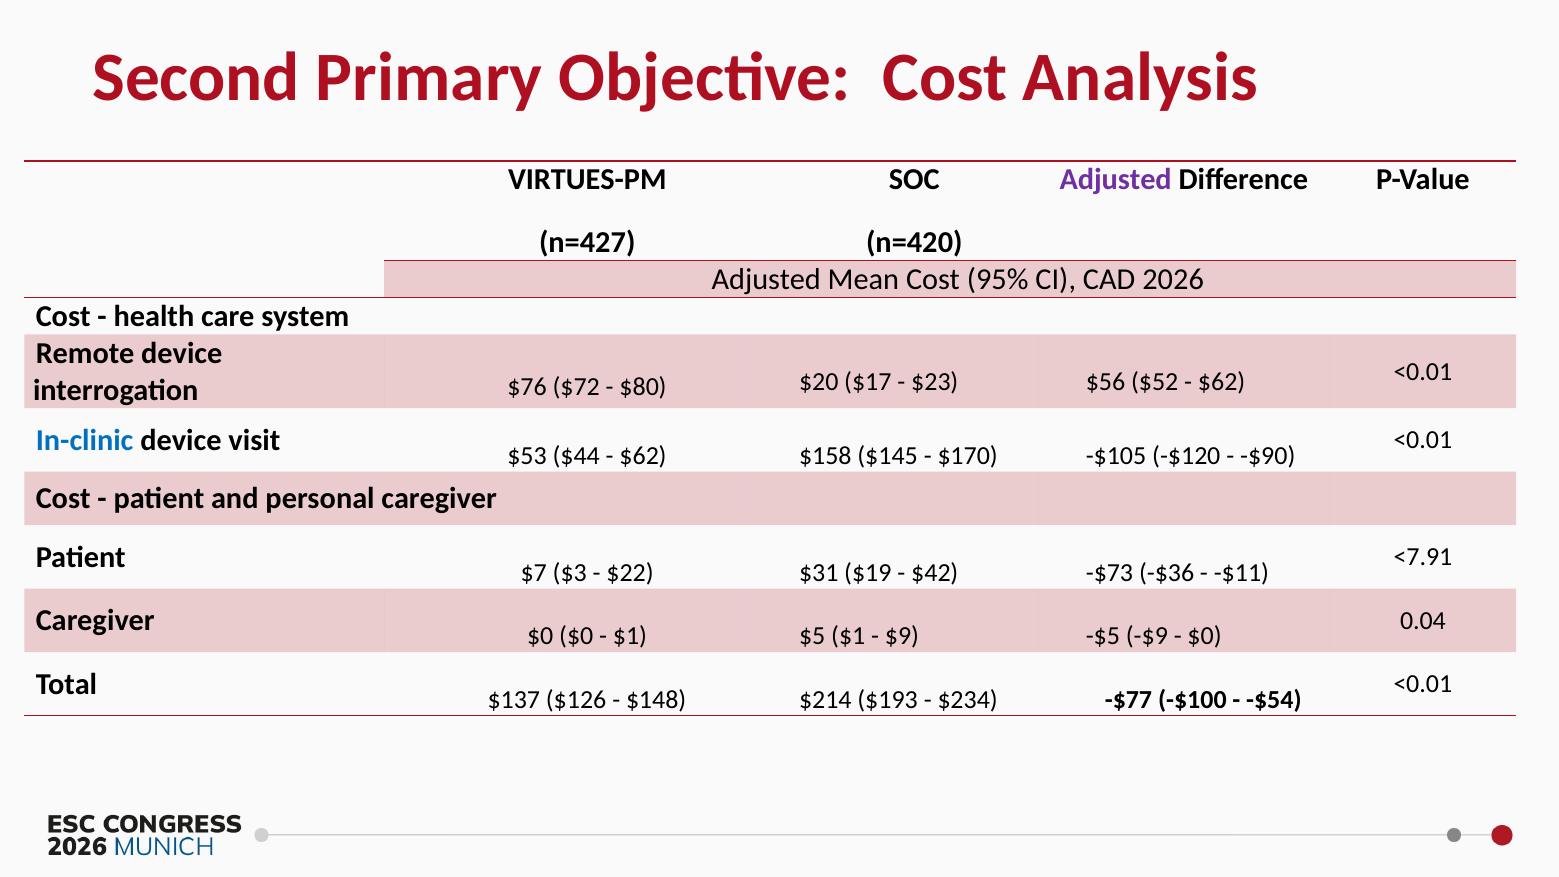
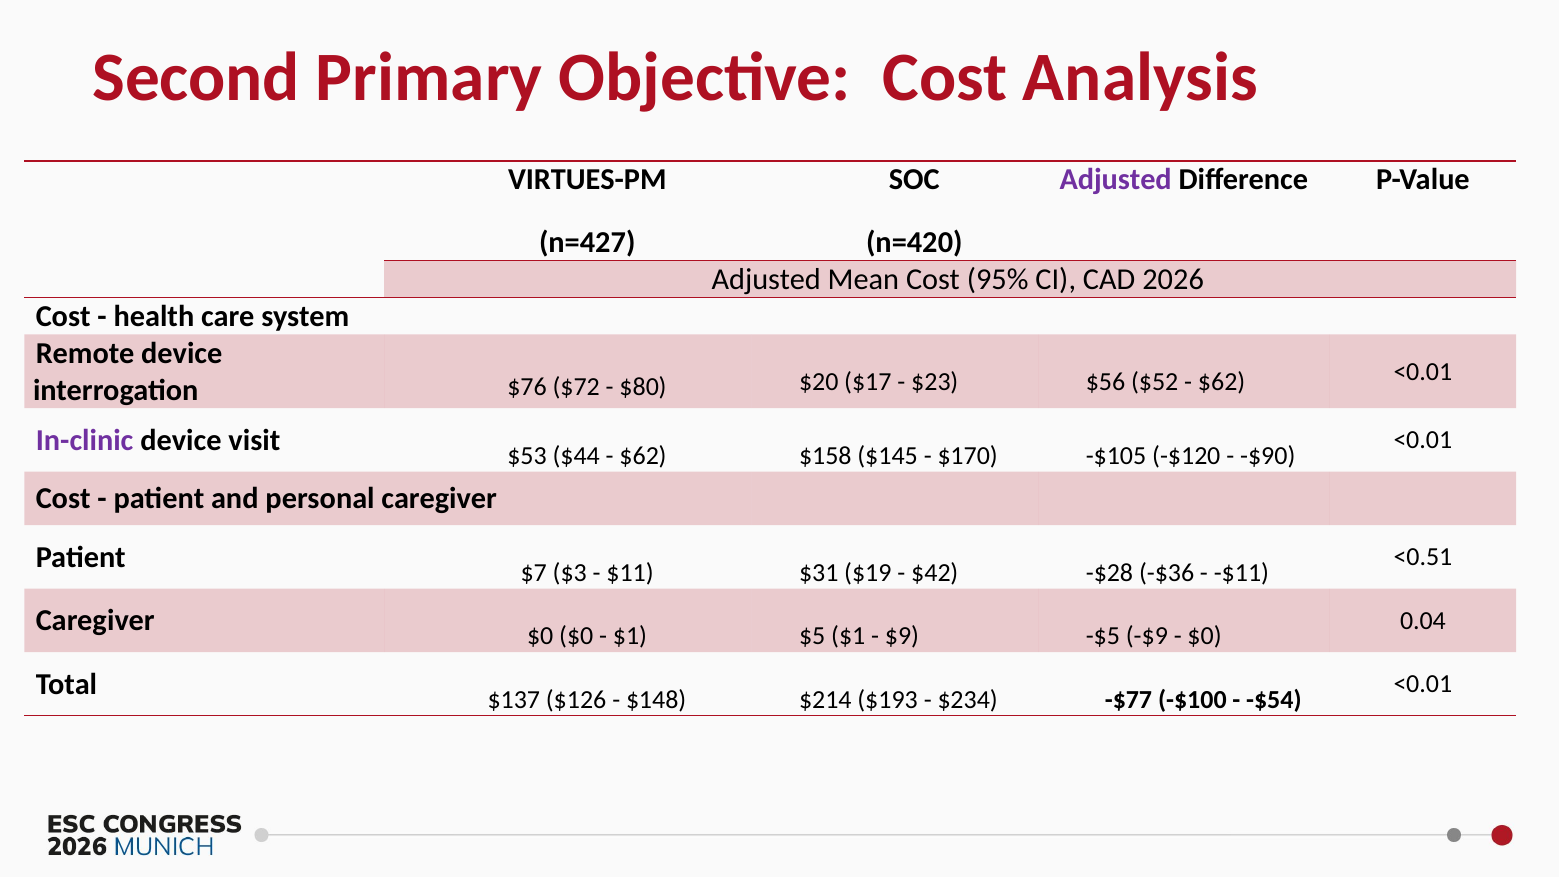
In-clinic colour: blue -> purple (85, 440)
<7.91: <7.91 -> <0.51 (1423, 557)
$22: $22 -> $11 (630, 573)
-$73: -$73 -> -$28 (1110, 573)
